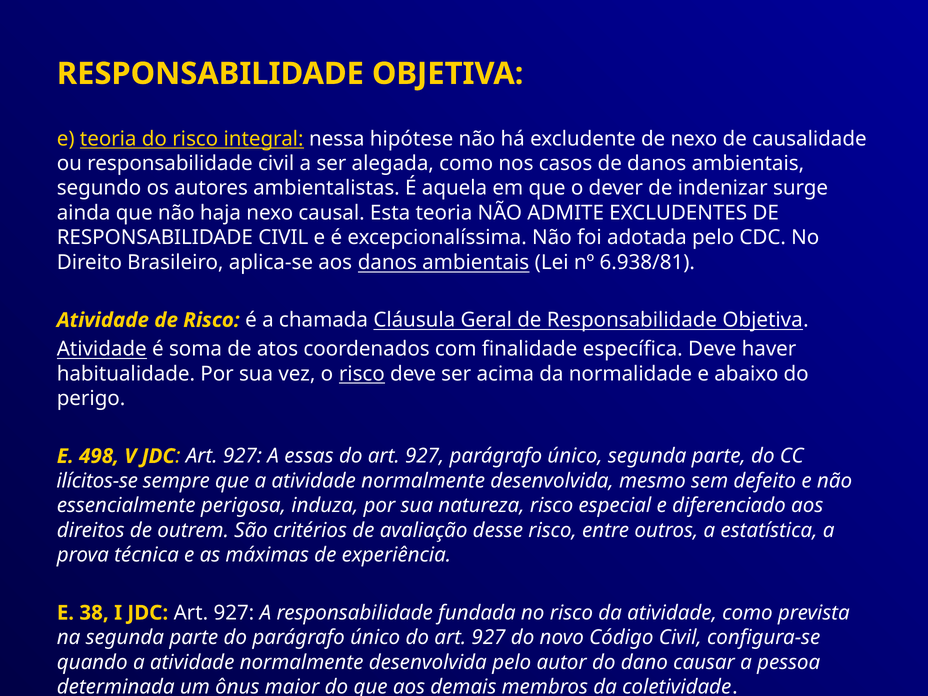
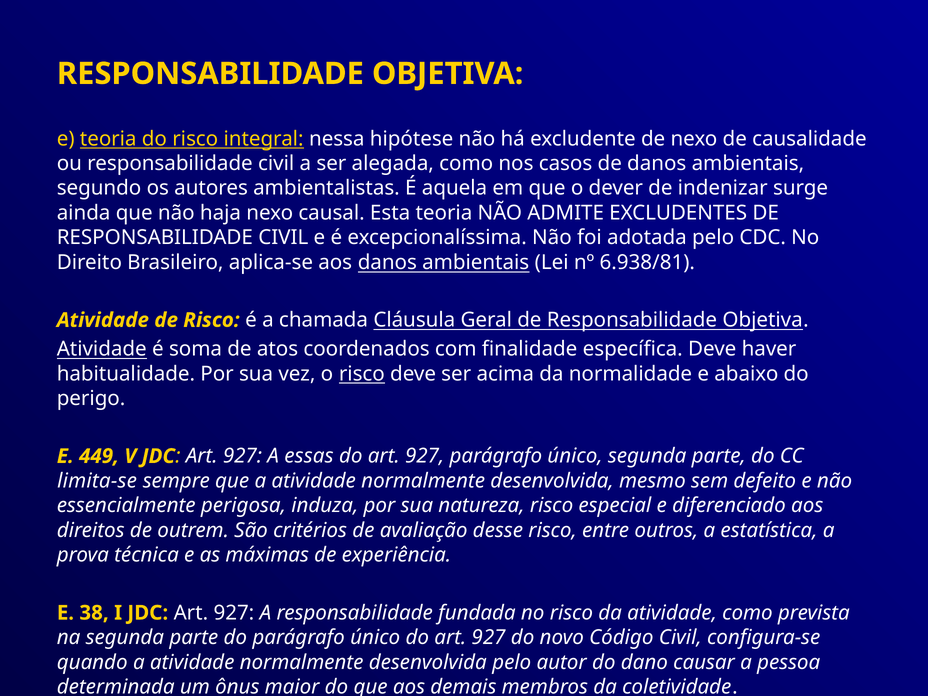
498: 498 -> 449 (99, 456)
ilícitos-se: ilícitos-se -> limita-se (97, 481)
